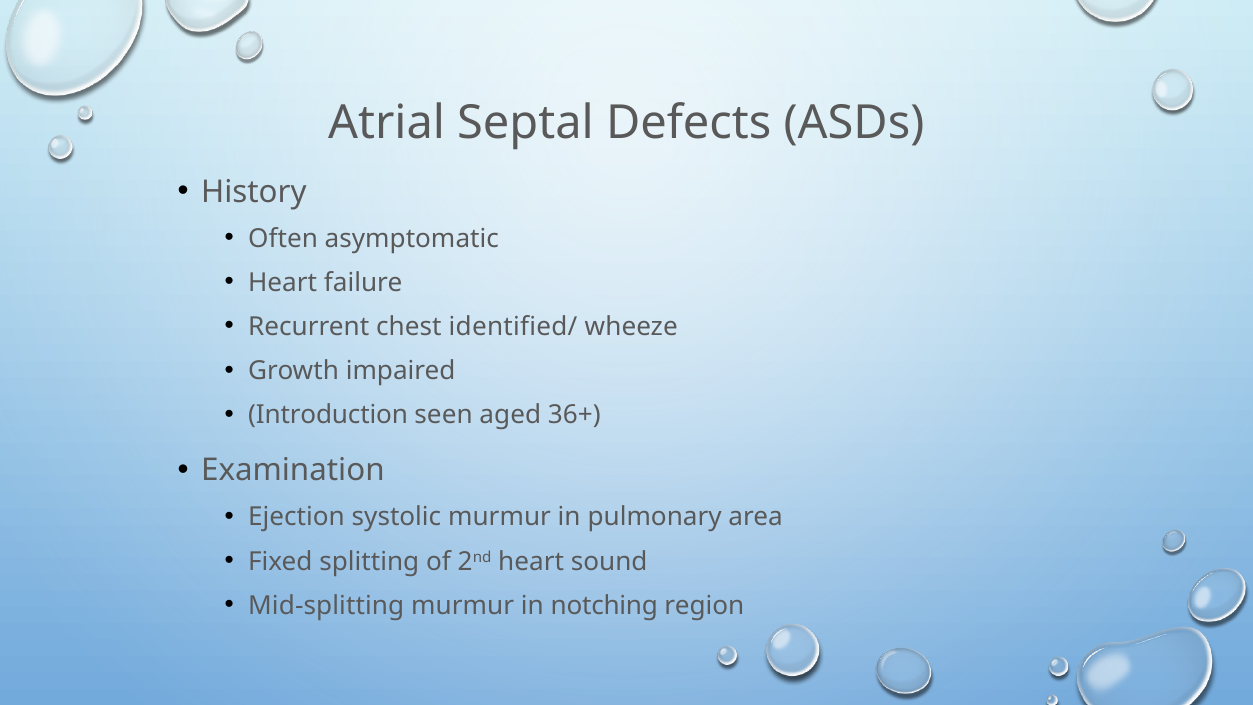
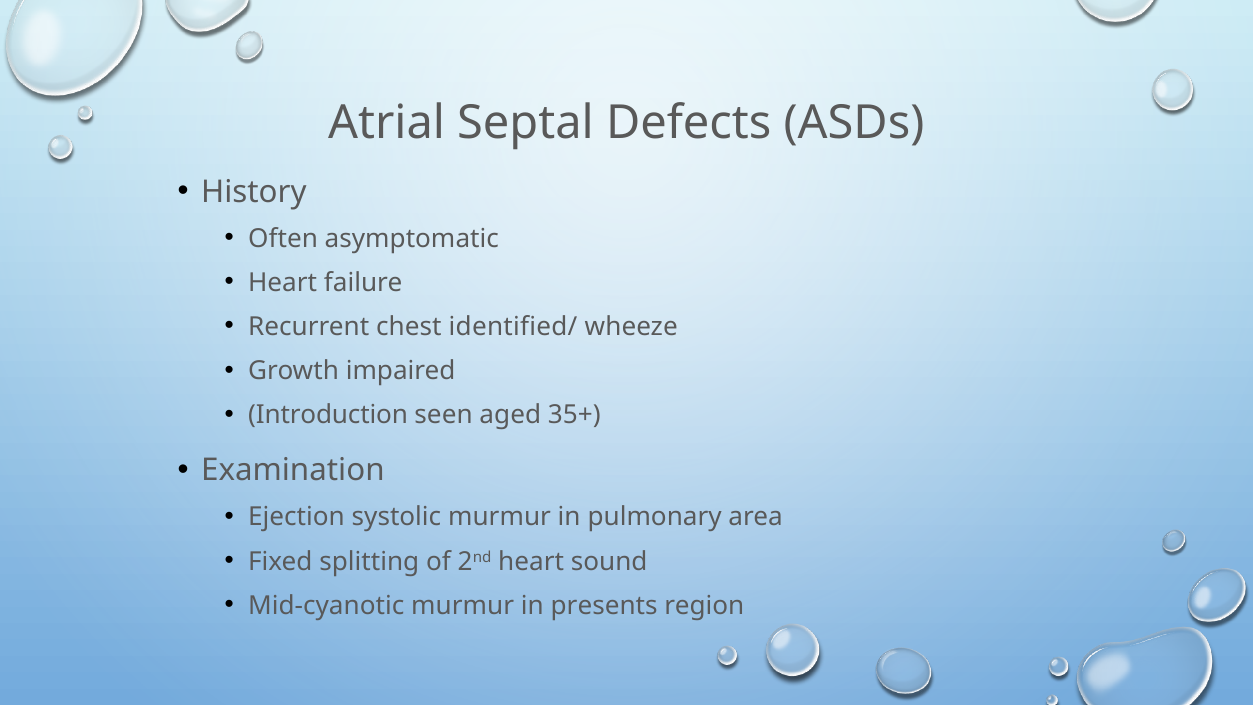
36+: 36+ -> 35+ (574, 415)
Mid-splitting: Mid-splitting -> Mid-cyanotic (326, 605)
notching: notching -> presents (604, 605)
